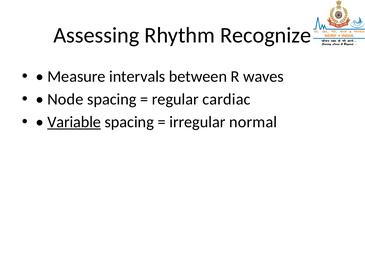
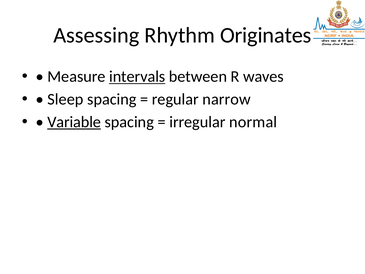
Recognize: Recognize -> Originates (266, 35)
intervals underline: none -> present (137, 77)
Node: Node -> Sleep (65, 99)
cardiac: cardiac -> narrow (227, 99)
